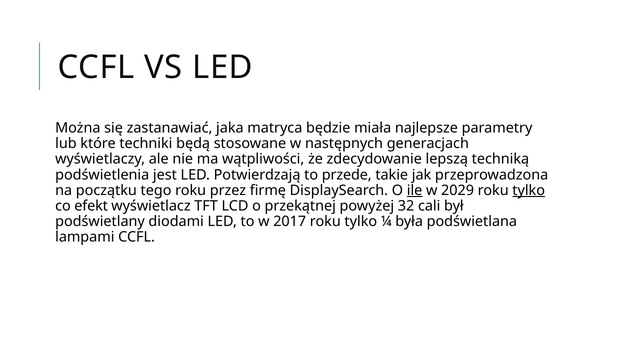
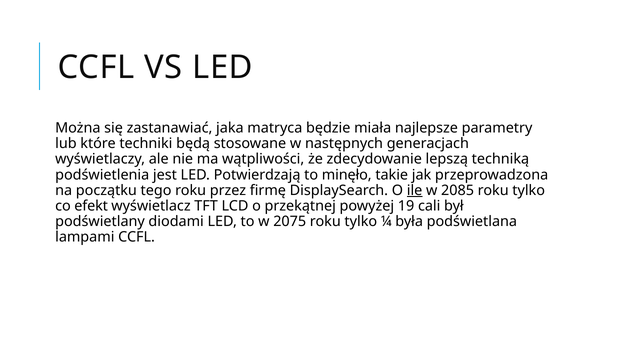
przede: przede -> minęło (347, 175)
2029: 2029 -> 2085 (458, 190)
tylko underline: present -> none (529, 190)
32: 32 -> 19 (406, 206)
2017: 2017 -> 2075 (290, 221)
